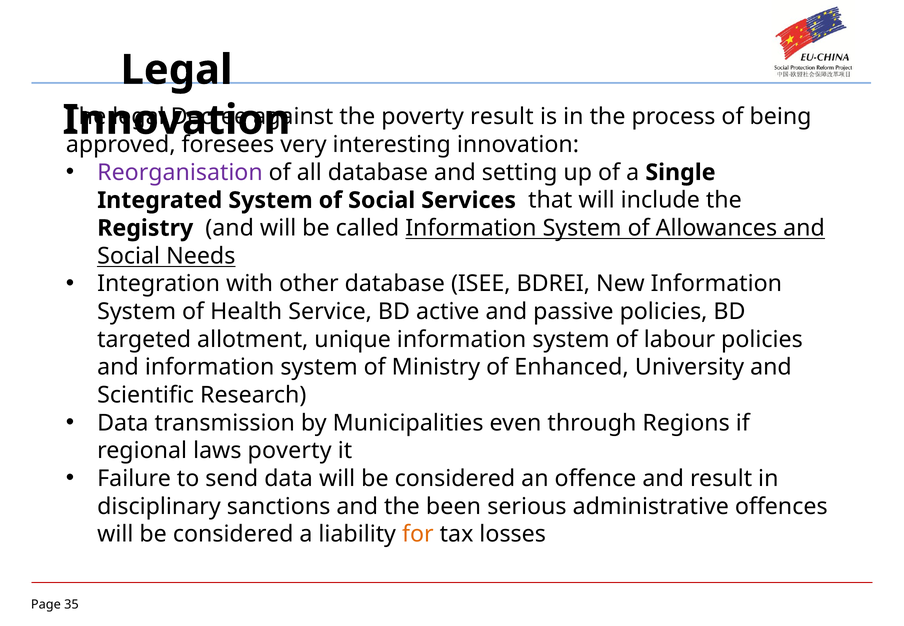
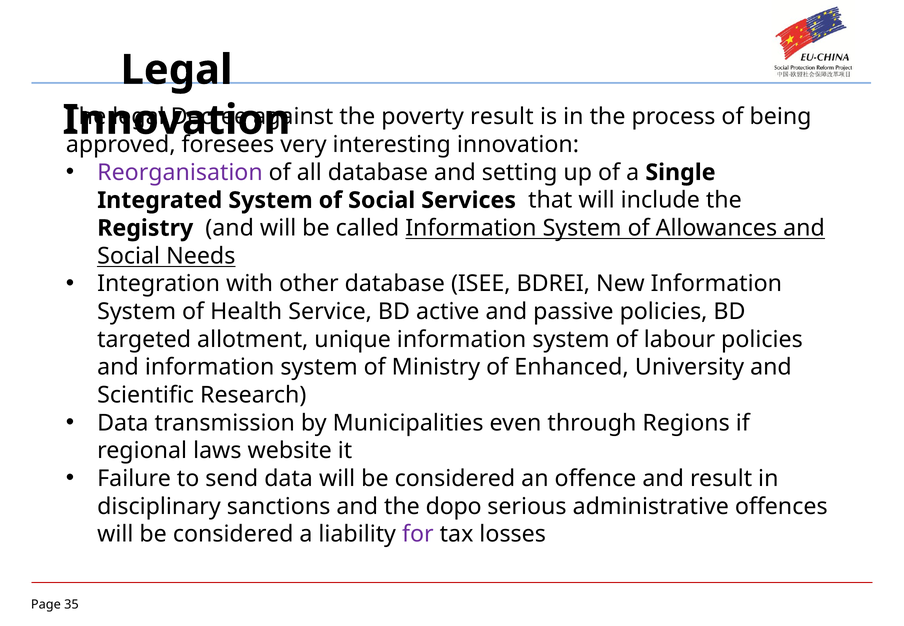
laws poverty: poverty -> website (290, 451)
been: been -> dopo (454, 506)
for colour: orange -> purple (418, 534)
